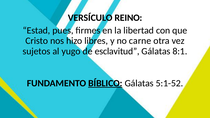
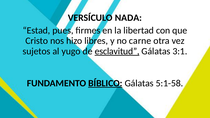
REINO: REINO -> NADA (128, 18)
esclavitud underline: none -> present (117, 51)
8:1: 8:1 -> 3:1 (180, 51)
5:1-52: 5:1-52 -> 5:1-58 (169, 83)
